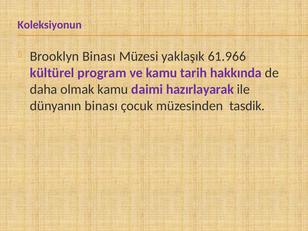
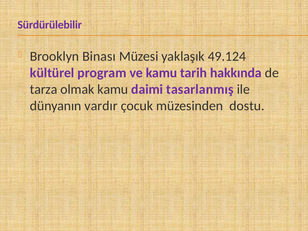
Koleksiyonun: Koleksiyonun -> Sürdürülebilir (50, 25)
61.966: 61.966 -> 49.124 (227, 56)
daha: daha -> tarza (44, 89)
hazırlayarak: hazırlayarak -> tasarlanmış (200, 89)
dünyanın binası: binası -> vardır (101, 106)
tasdik: tasdik -> dostu (247, 106)
